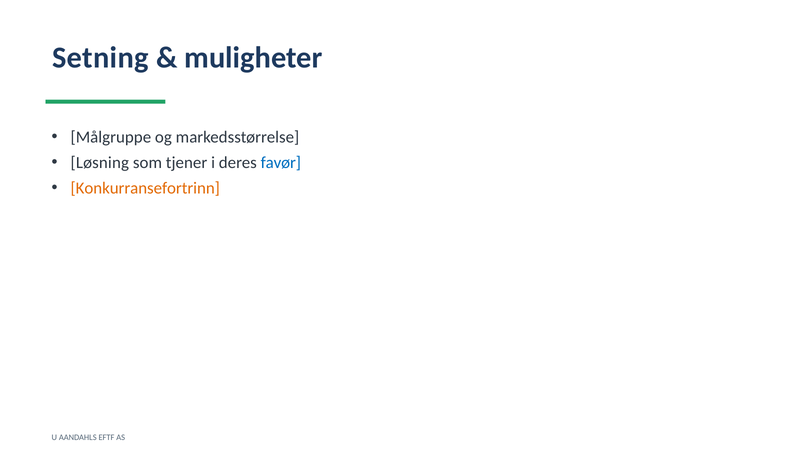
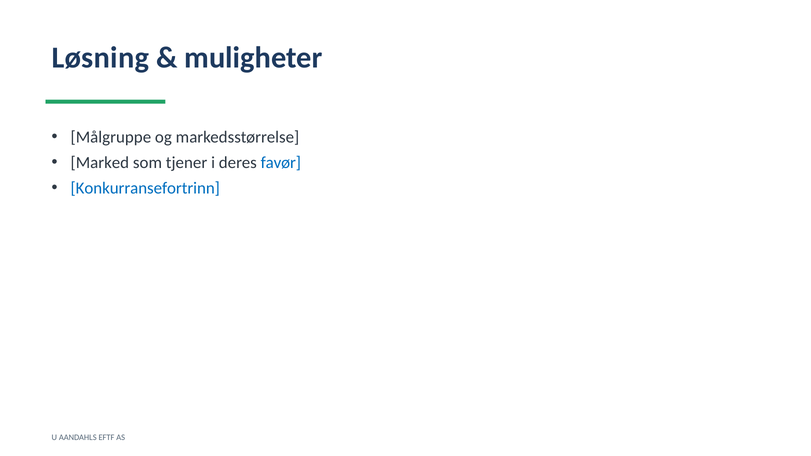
Setning: Setning -> Løsning (100, 58)
Løsning: Løsning -> Marked (100, 163)
Konkurransefortrinn colour: orange -> blue (145, 188)
